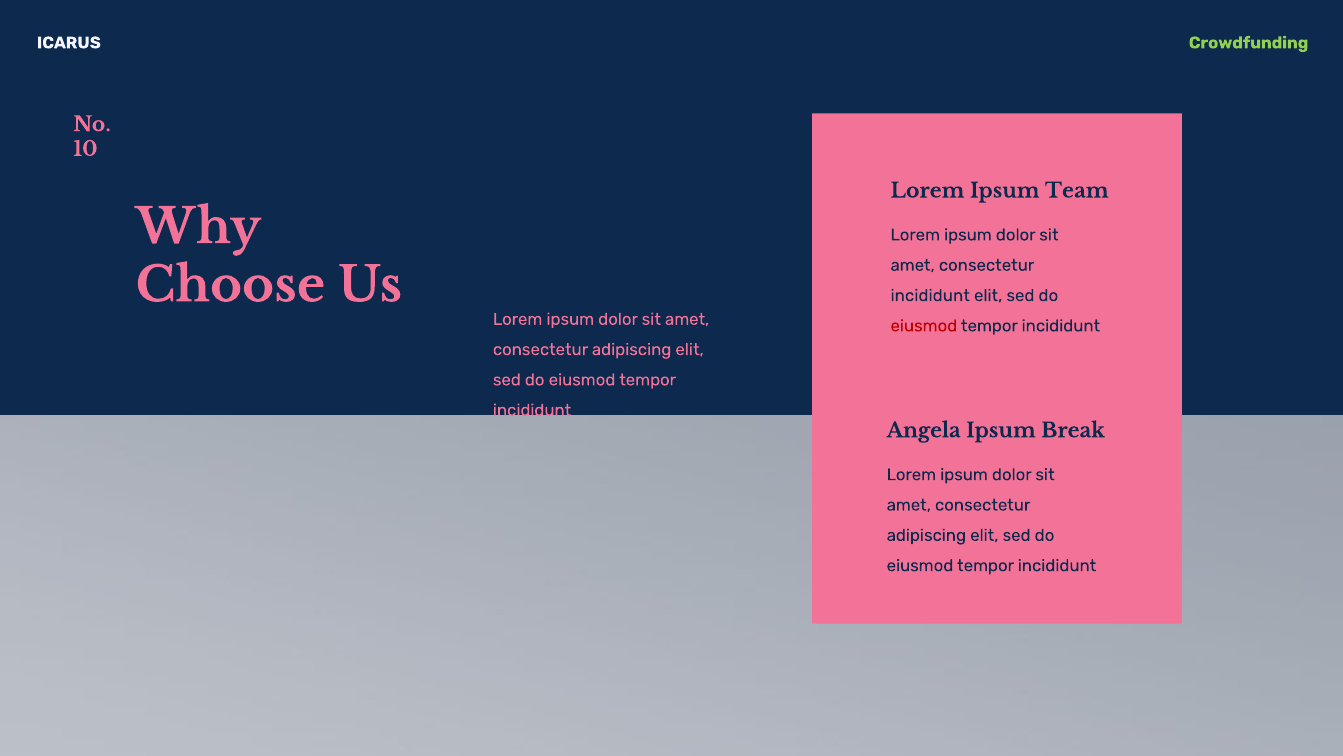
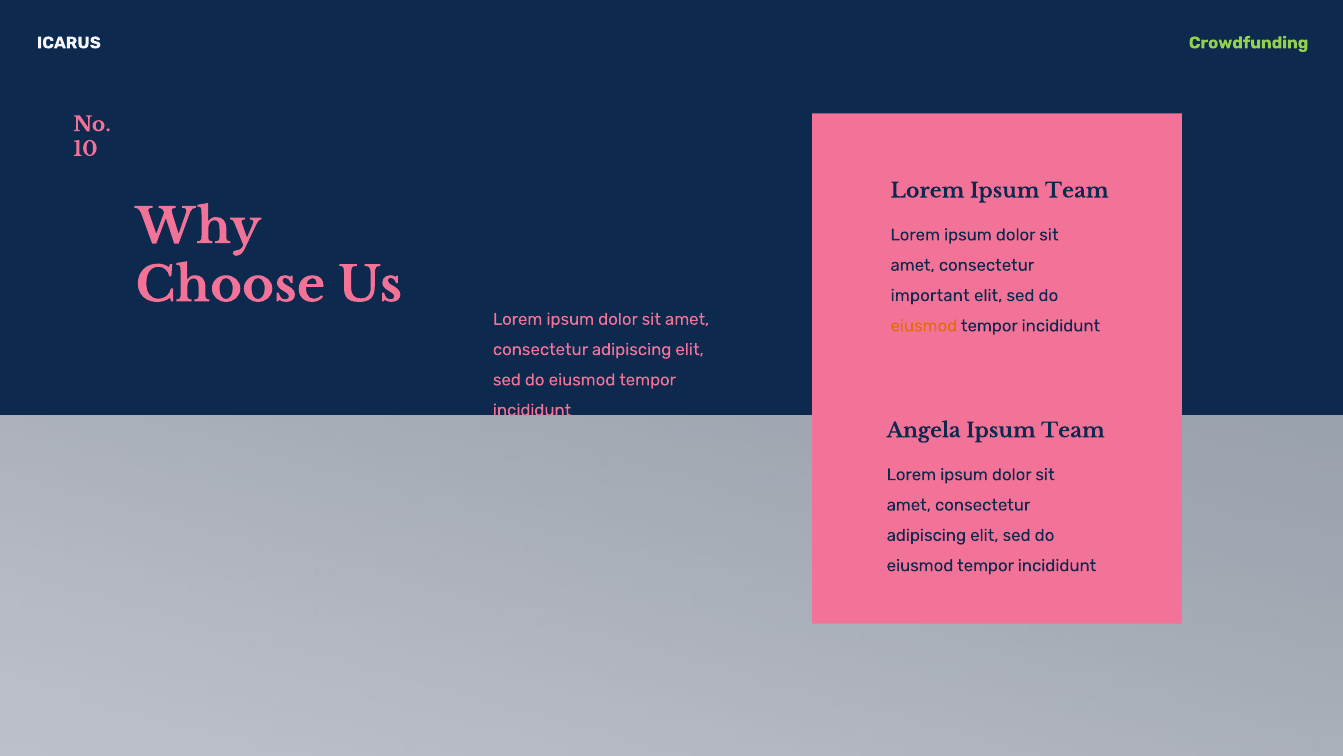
incididunt: incididunt -> important (930, 295)
eiusmod colour: red -> orange (924, 326)
Break: Break -> Team (1073, 430)
